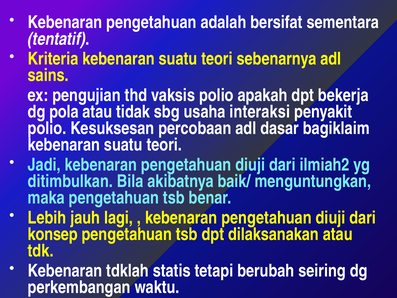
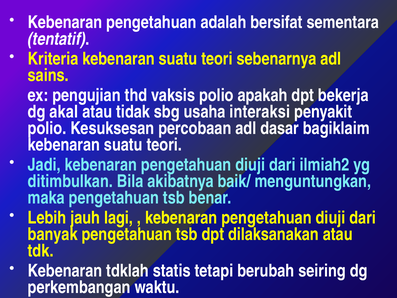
pola: pola -> akal (64, 112)
konsep: konsep -> banyak (53, 234)
